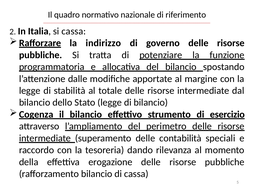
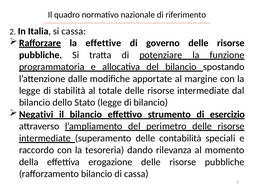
indirizzo: indirizzo -> effettive (103, 43)
Cogenza: Cogenza -> Negativi (36, 114)
